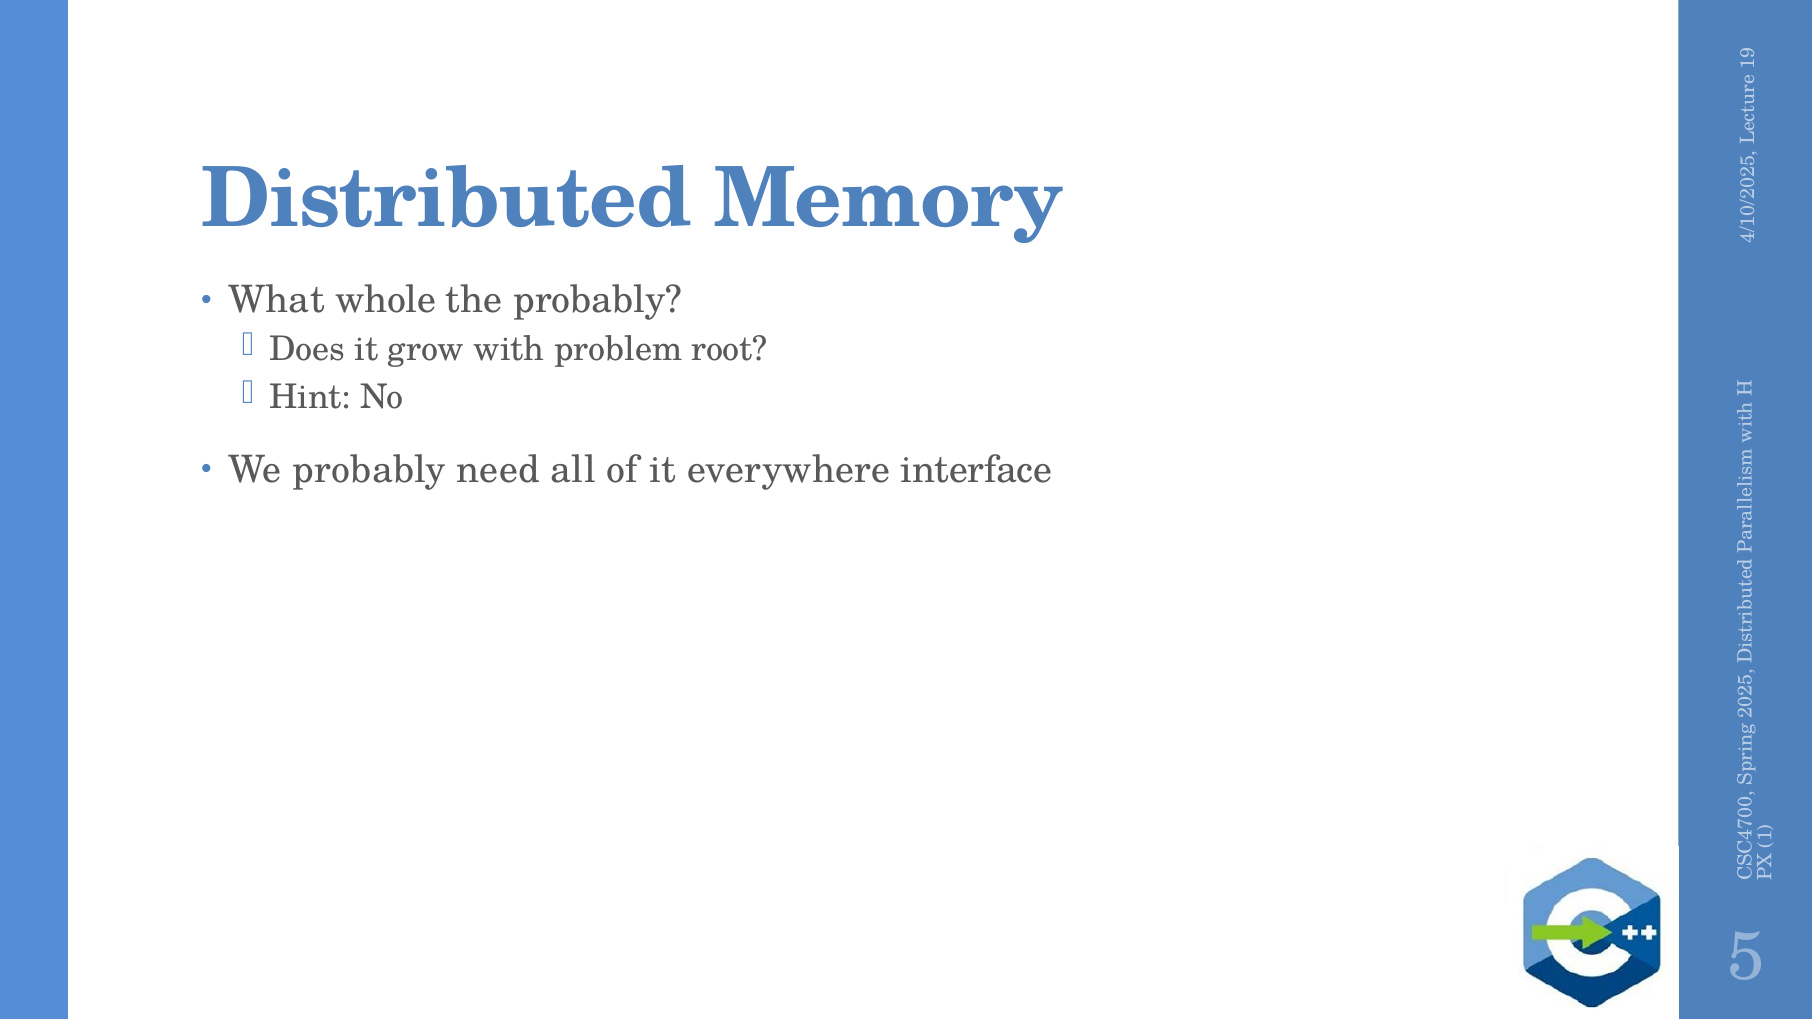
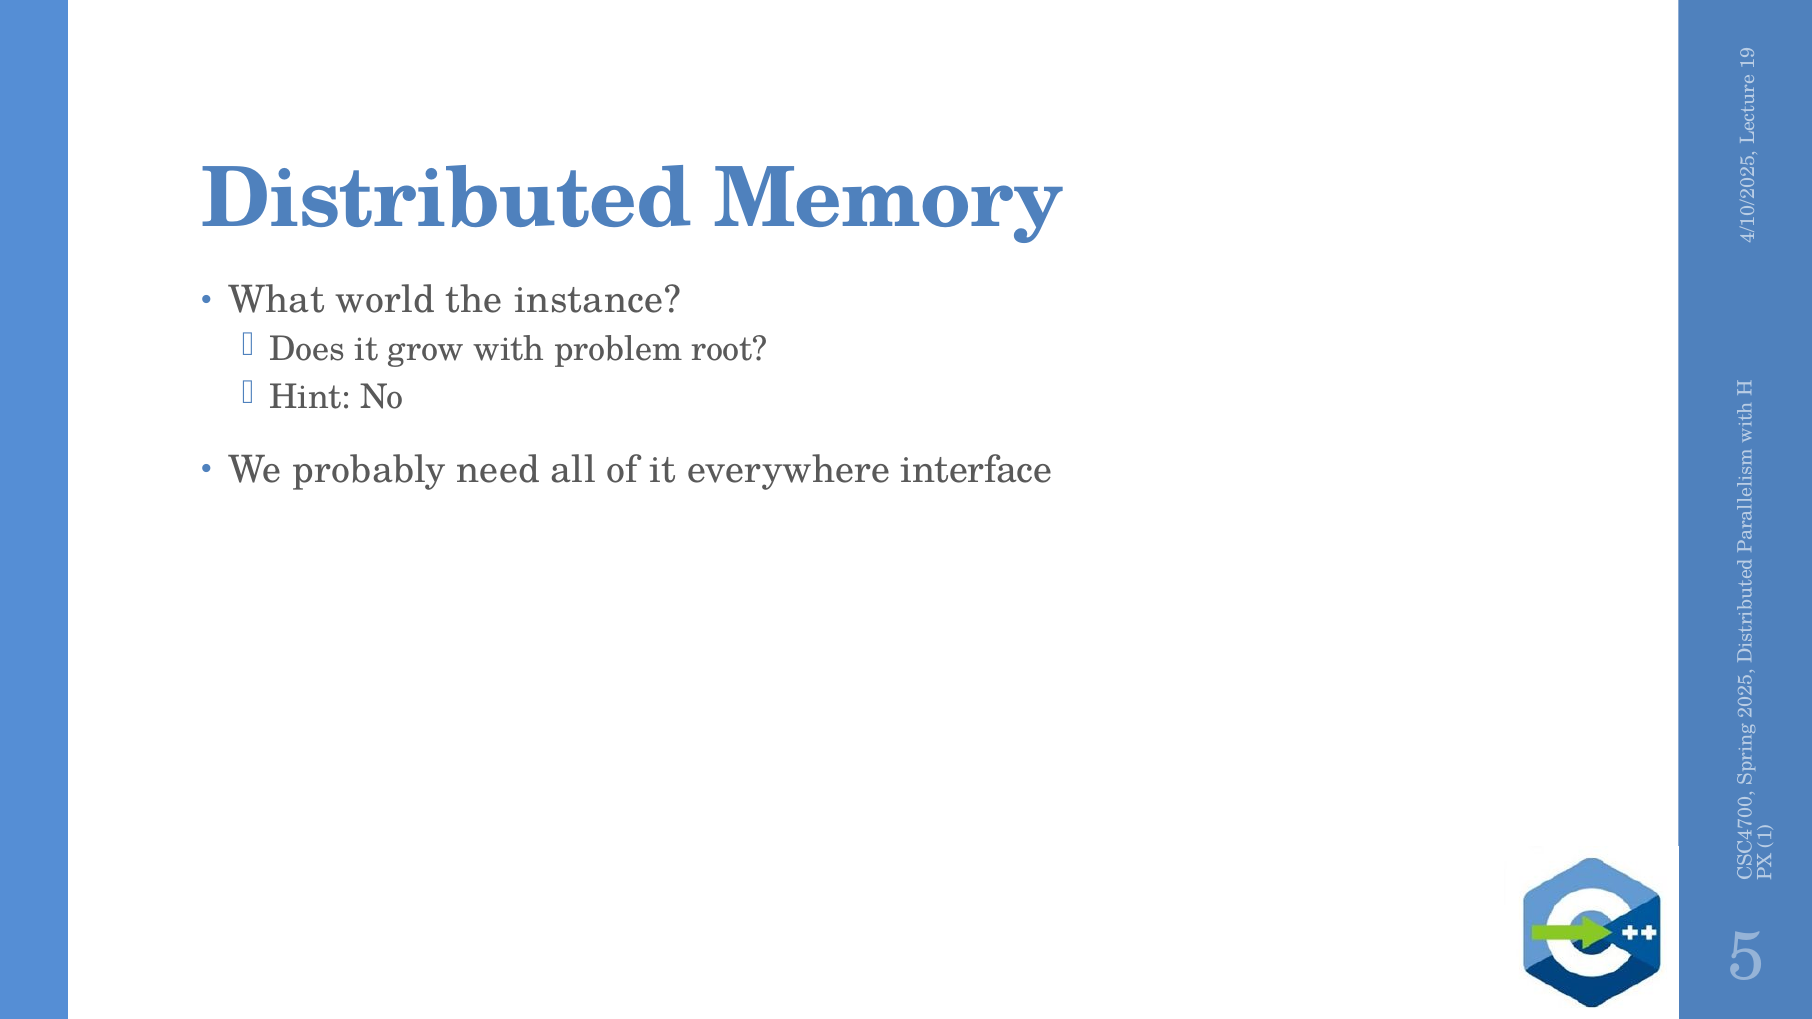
whole: whole -> world (385, 301)
the probably: probably -> instance (598, 301)
